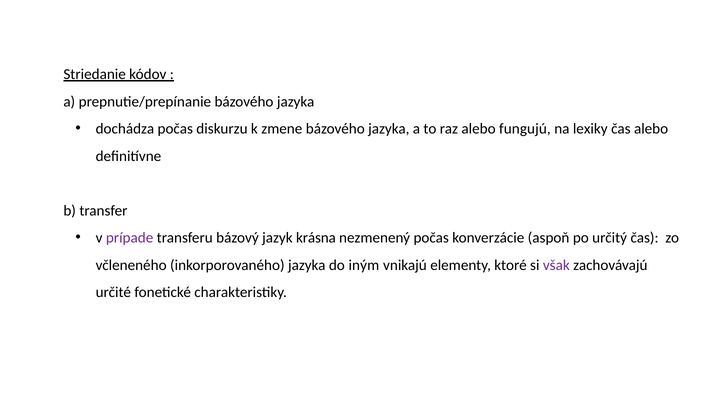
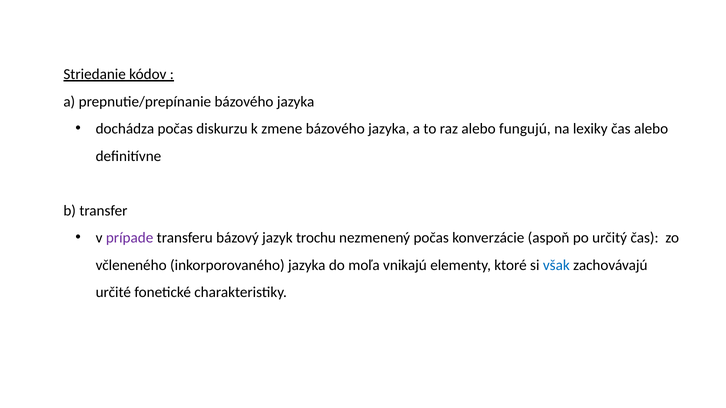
krásna: krásna -> trochu (316, 238)
iným: iným -> moľa (364, 265)
však colour: purple -> blue (556, 265)
